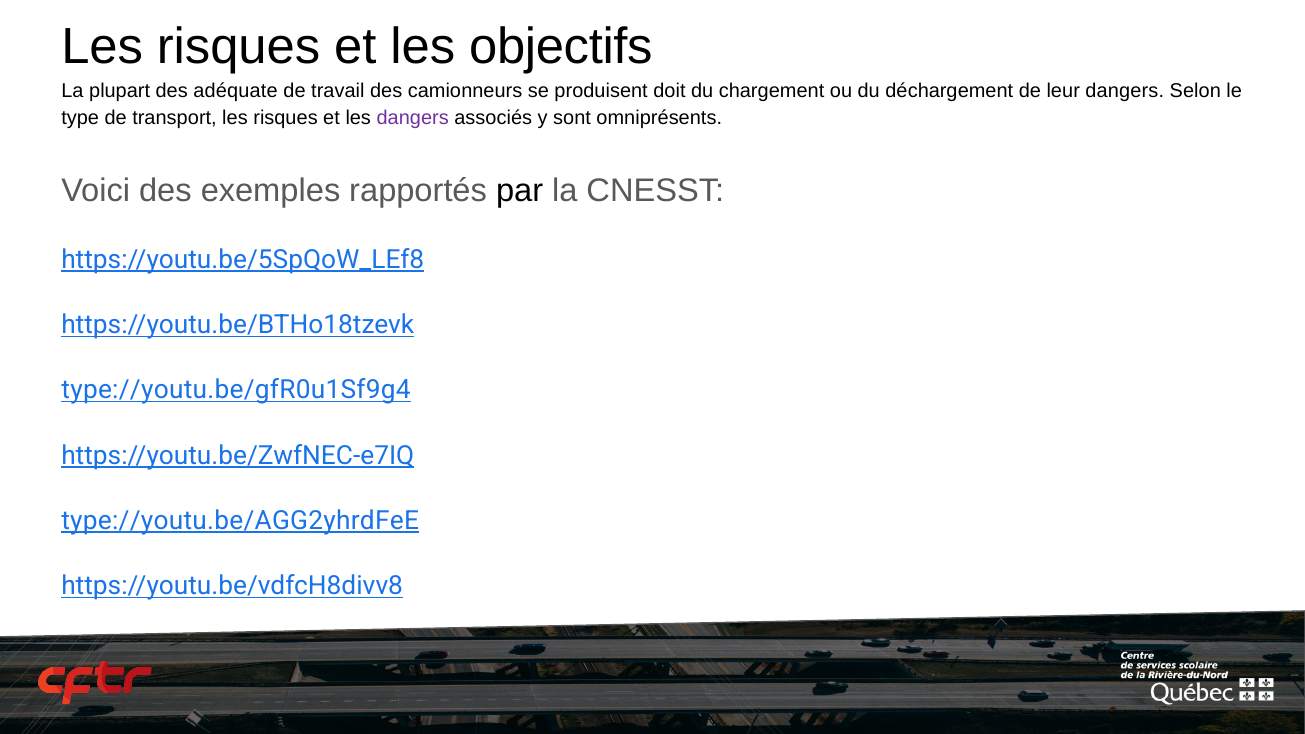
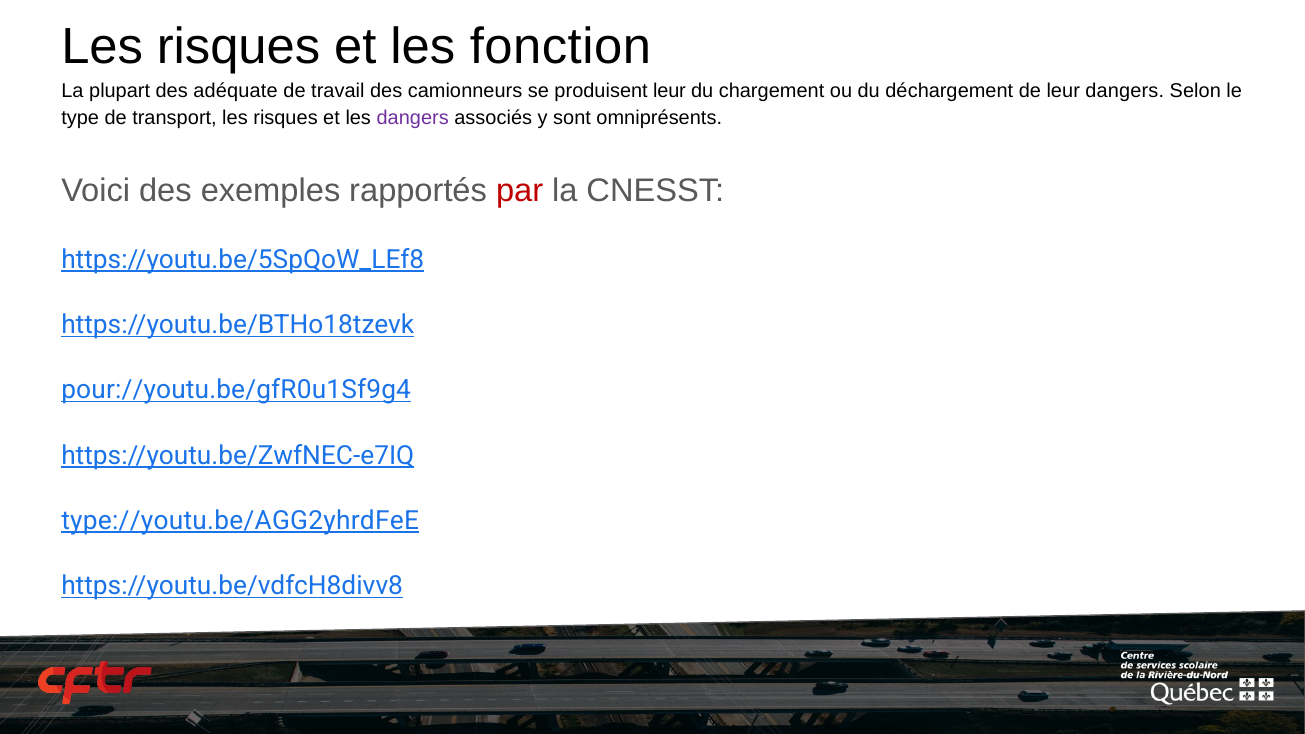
objectifs: objectifs -> fonction (560, 47)
produisent doit: doit -> leur (670, 91)
par colour: black -> red (520, 191)
type://youtu.be/gfR0u1Sf9g4: type://youtu.be/gfR0u1Sf9g4 -> pour://youtu.be/gfR0u1Sf9g4 (236, 390)
